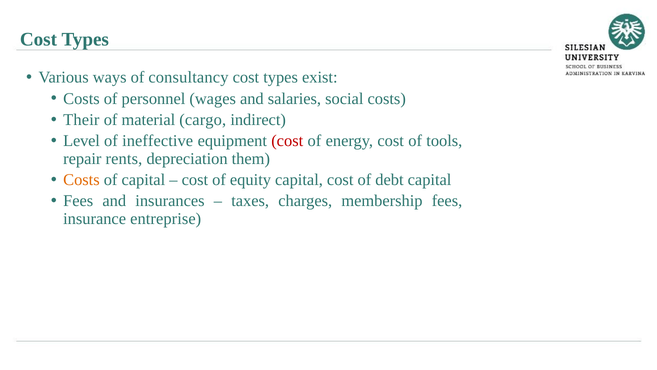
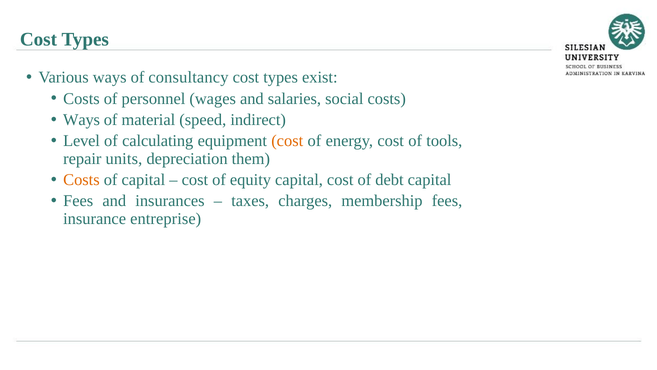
Their: Their -> Ways (82, 120)
cargo: cargo -> speed (203, 120)
ineffective: ineffective -> calculating (158, 141)
cost colour: red -> orange (287, 141)
rents: rents -> units (124, 158)
